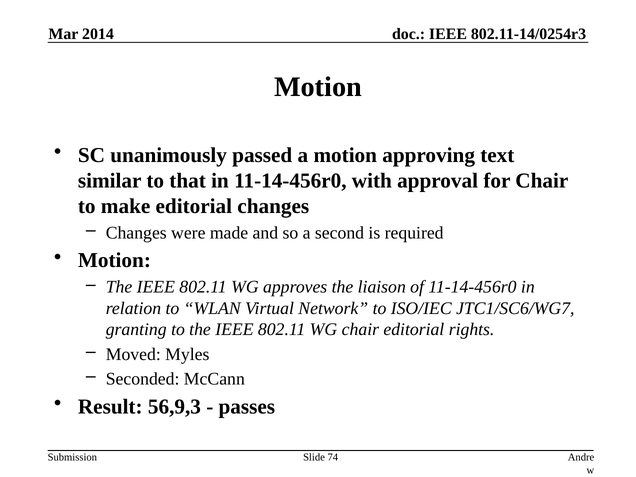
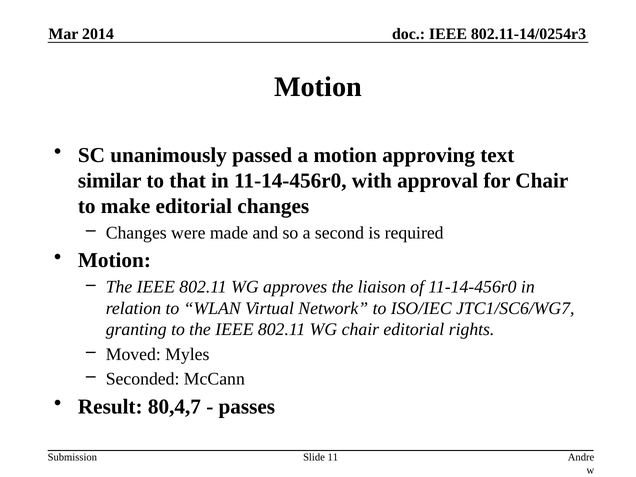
56,9,3: 56,9,3 -> 80,4,7 (174, 407)
74: 74 -> 11 (333, 457)
